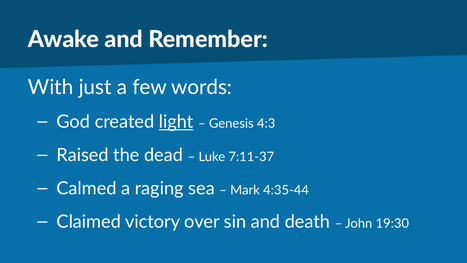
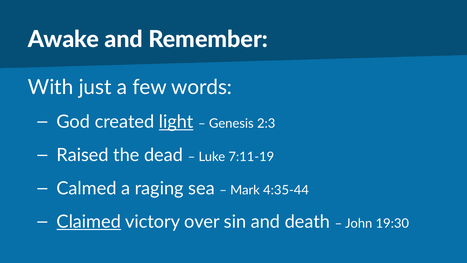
4:3: 4:3 -> 2:3 (266, 124)
7:11-37: 7:11-37 -> 7:11-19 (251, 157)
Claimed underline: none -> present (89, 221)
